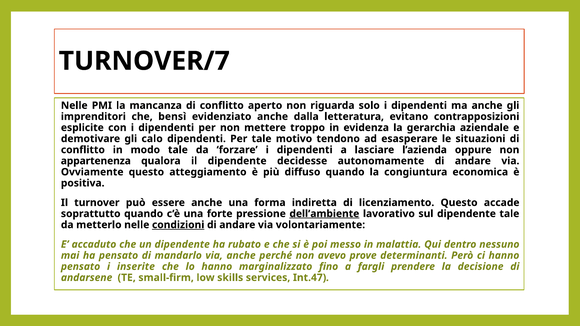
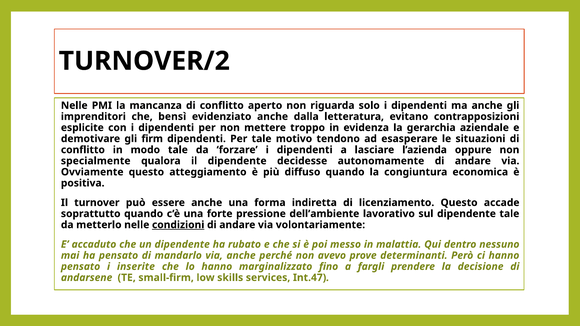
TURNOVER/7: TURNOVER/7 -> TURNOVER/2 (144, 61)
calo: calo -> firm (152, 139)
appartenenza: appartenenza -> specialmente (96, 161)
dell’ambiente underline: present -> none (324, 214)
